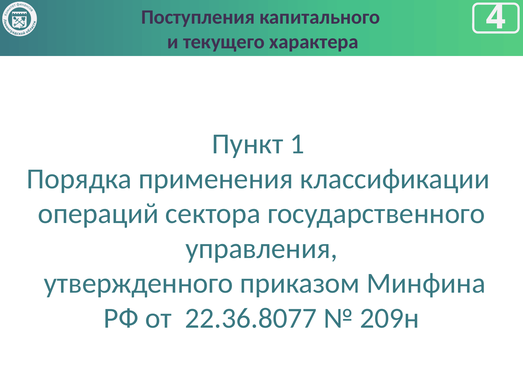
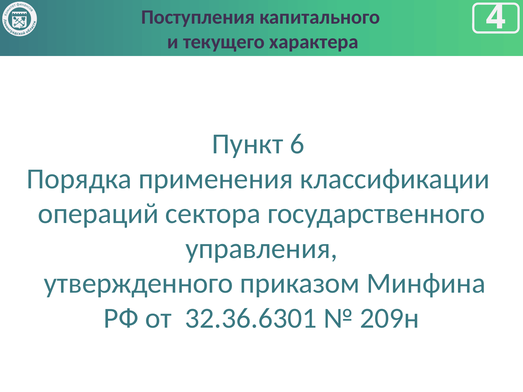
1: 1 -> 6 (297, 144)
22.36.8077: 22.36.8077 -> 32.36.6301 (251, 318)
